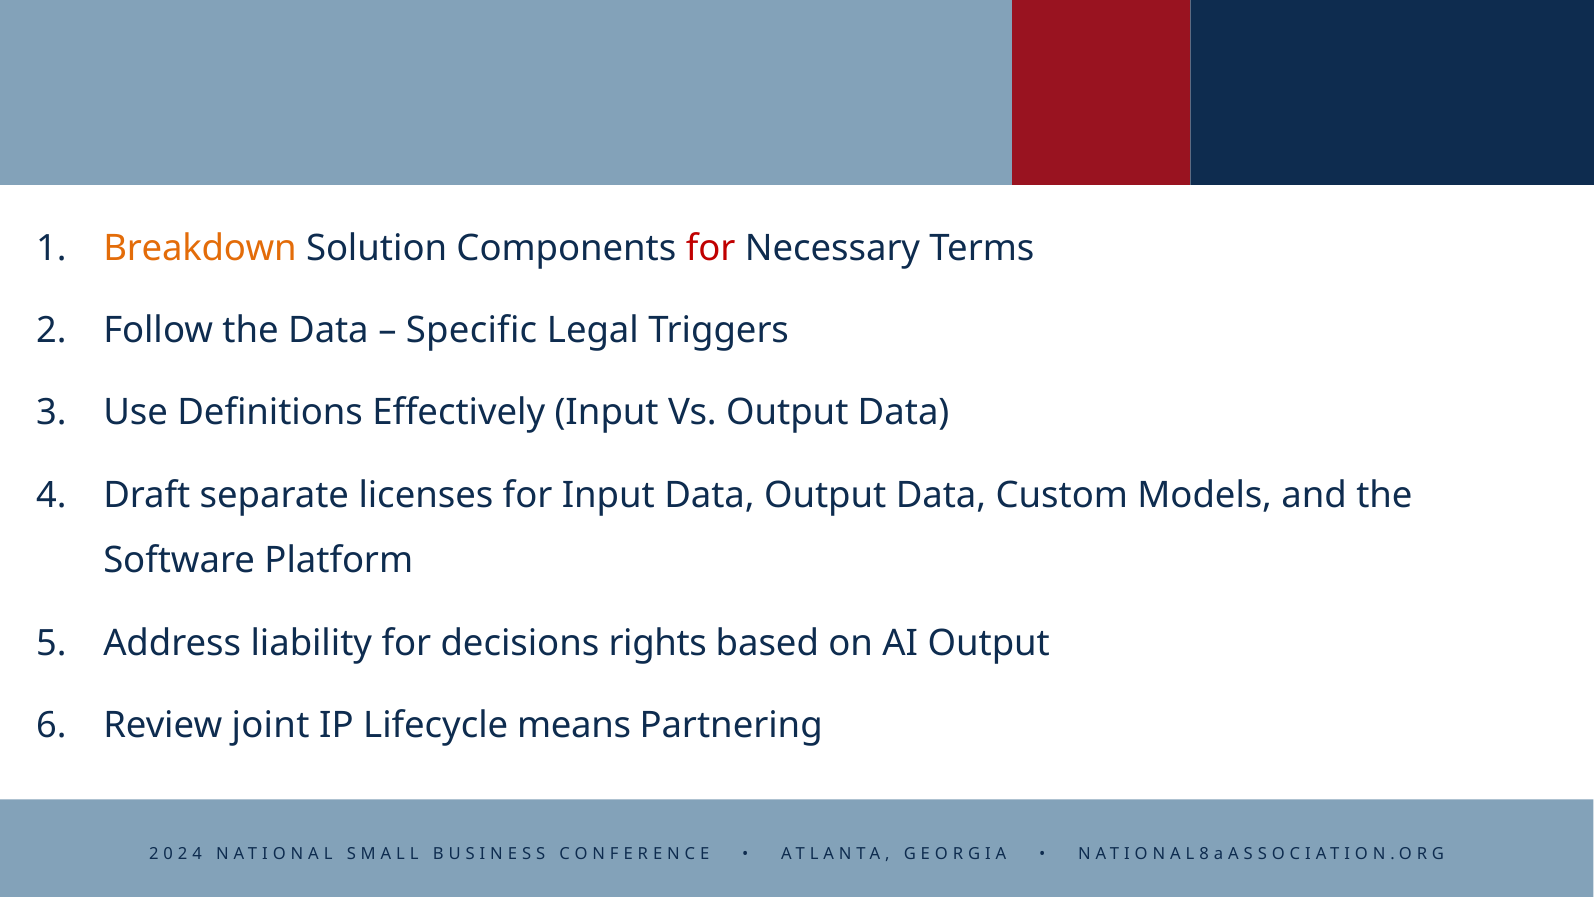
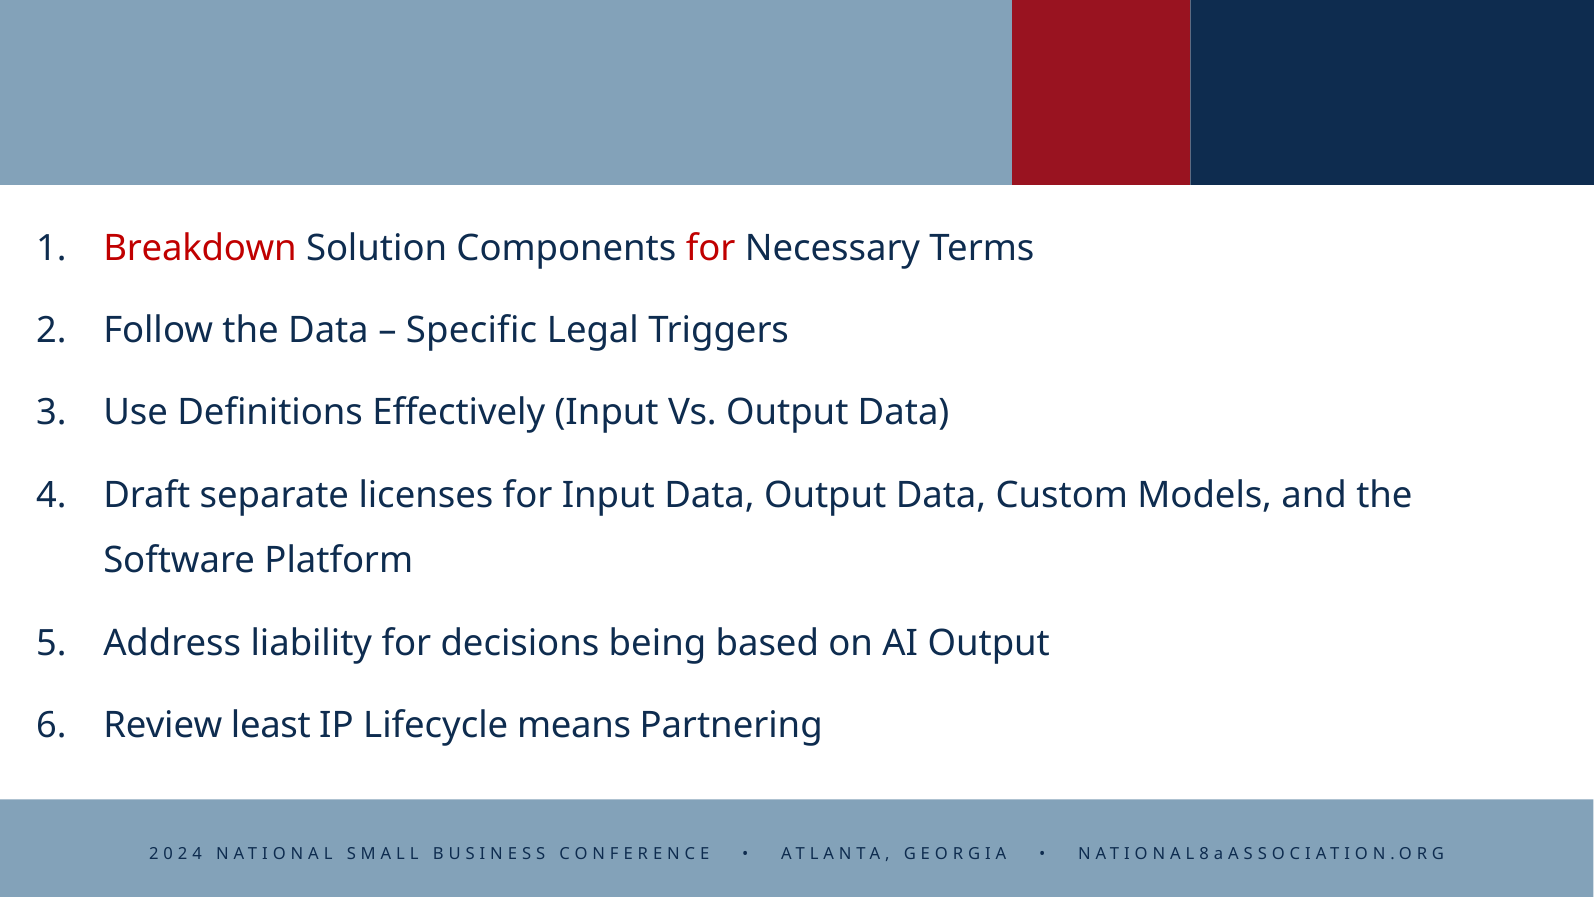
Breakdown colour: orange -> red (200, 248)
rights: rights -> being (658, 643)
joint: joint -> least (271, 725)
